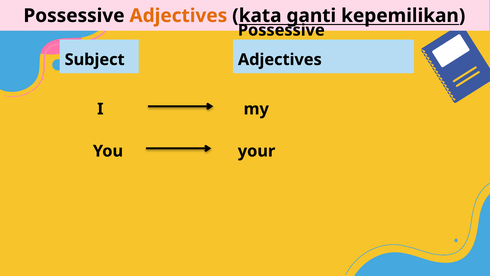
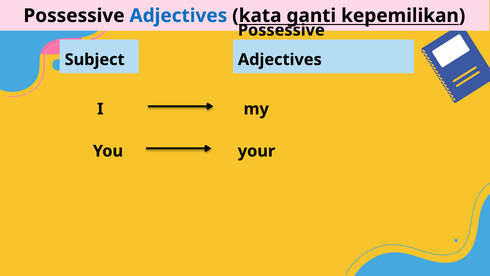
Adjectives colour: orange -> blue (178, 16)
